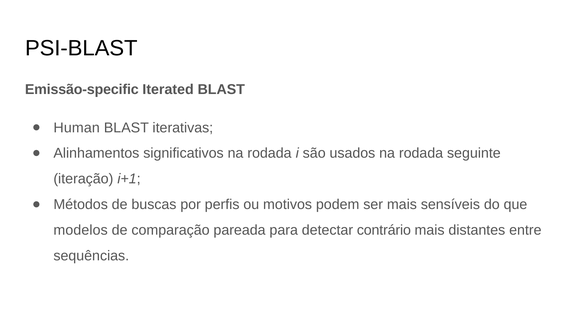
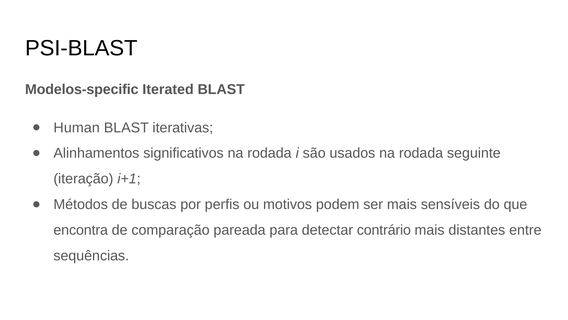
Emissão-specific: Emissão-specific -> Modelos-specific (82, 89)
modelos: modelos -> encontra (81, 230)
